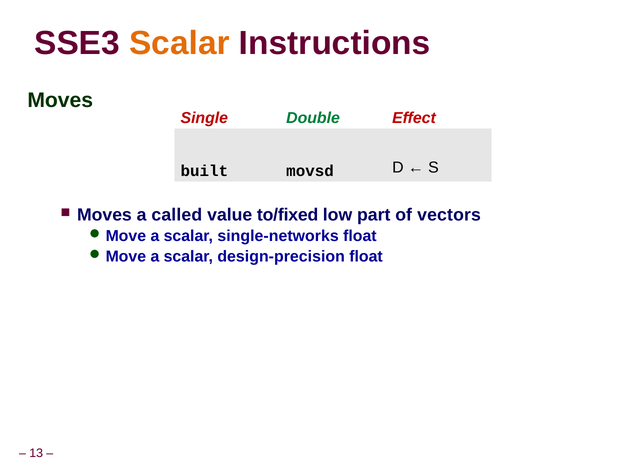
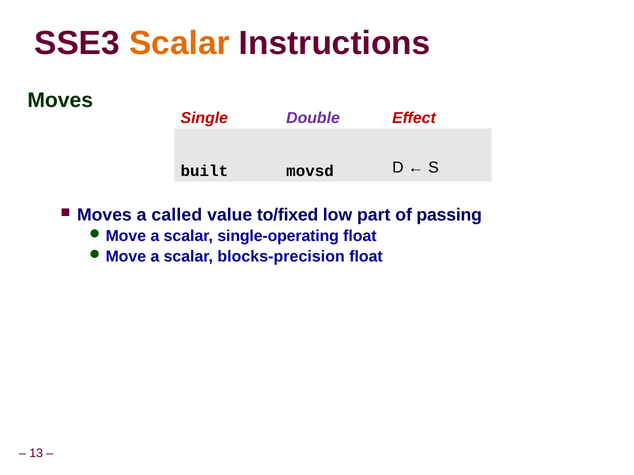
Double colour: green -> purple (313, 118)
vectors: vectors -> passing (449, 215)
single-networks: single-networks -> single-operating (278, 236)
design-precision: design-precision -> blocks-precision (281, 257)
